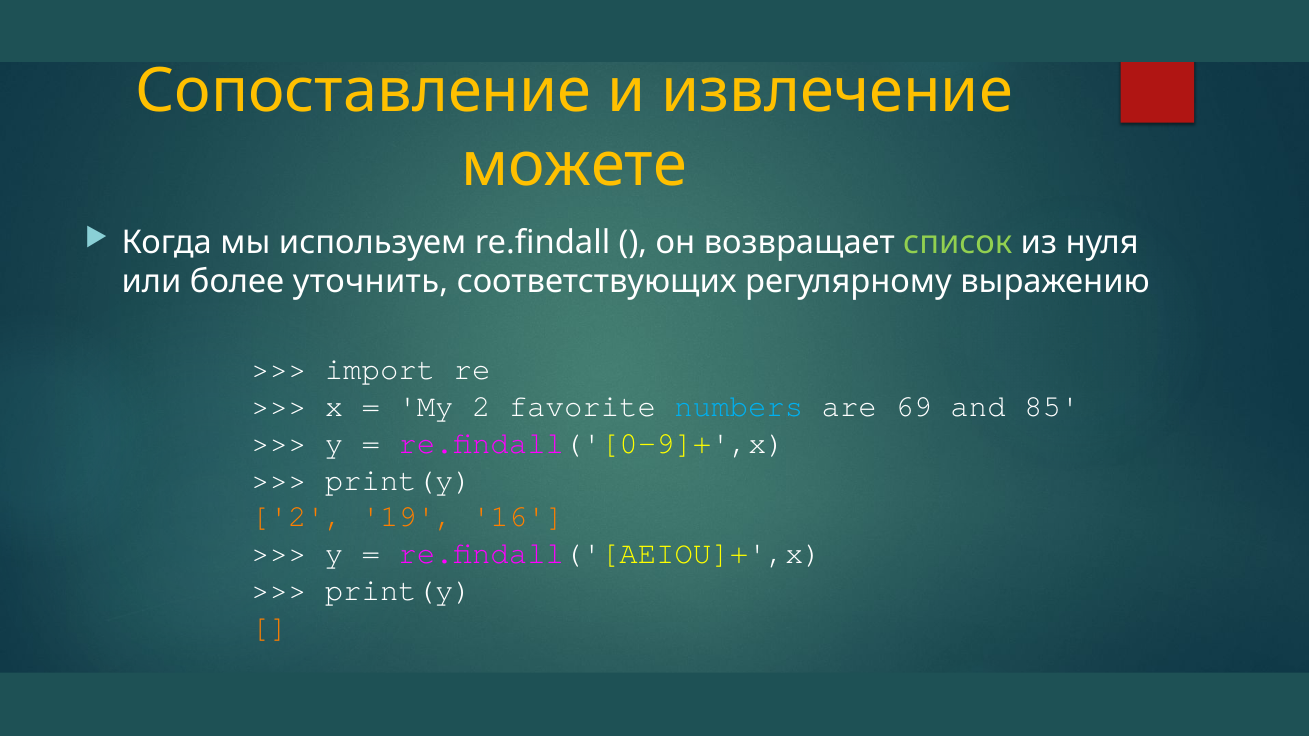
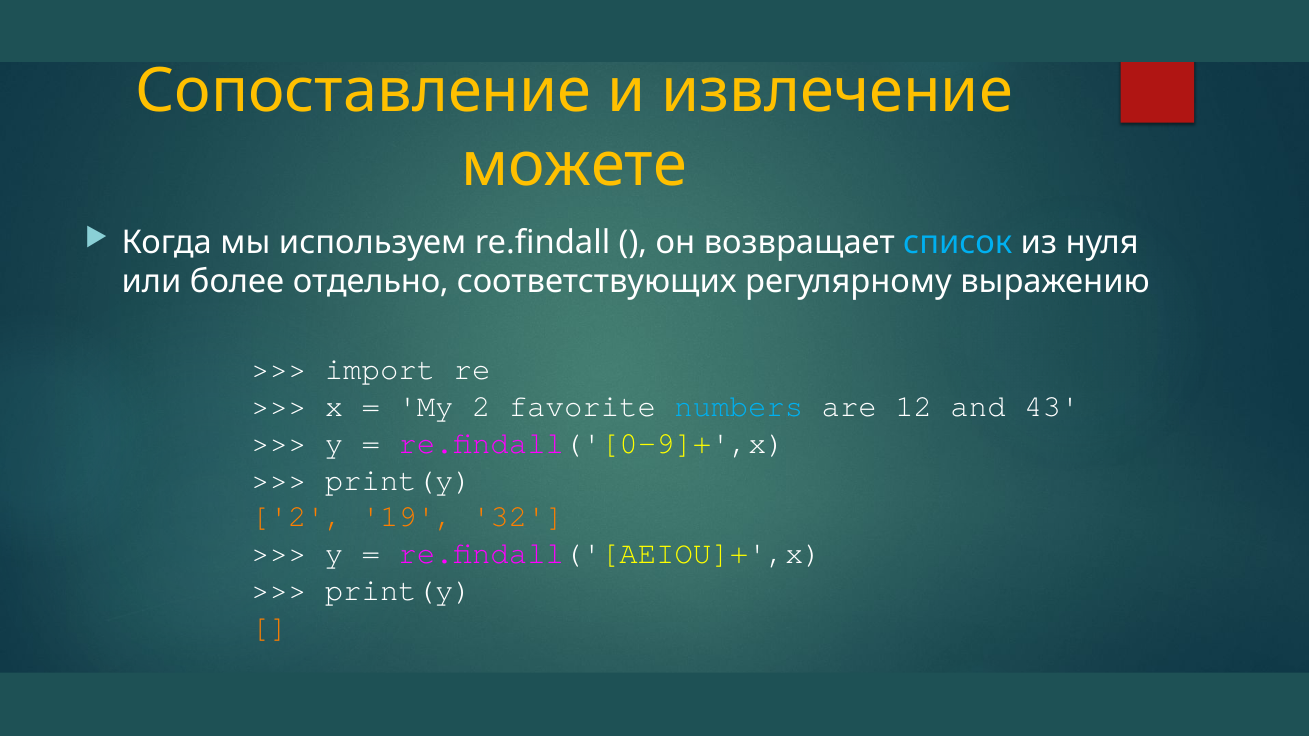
список colour: light green -> light blue (958, 243)
уточнить: уточнить -> отдельно (371, 282)
69: 69 -> 12 (914, 407)
85: 85 -> 43 (1052, 407)
16: 16 -> 32 (518, 517)
